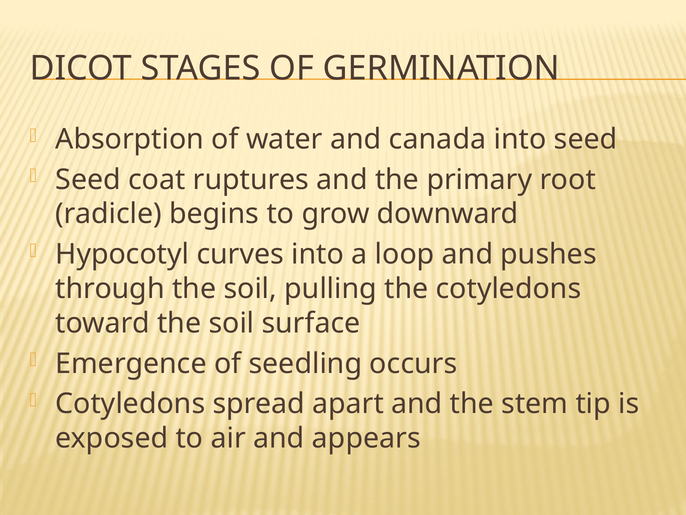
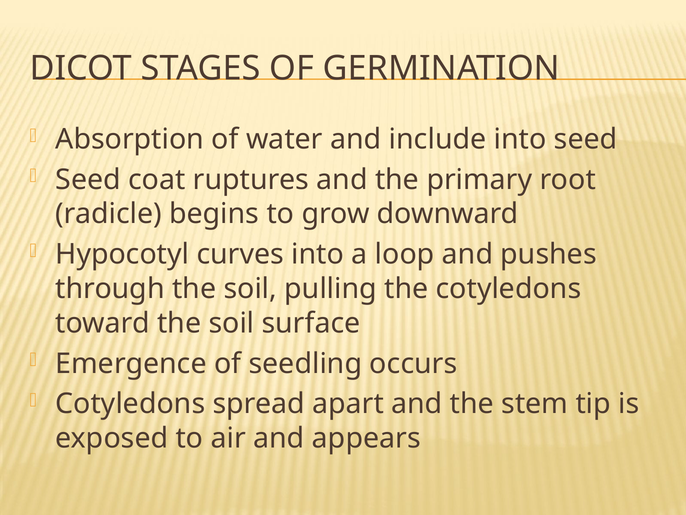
canada: canada -> include (438, 139)
